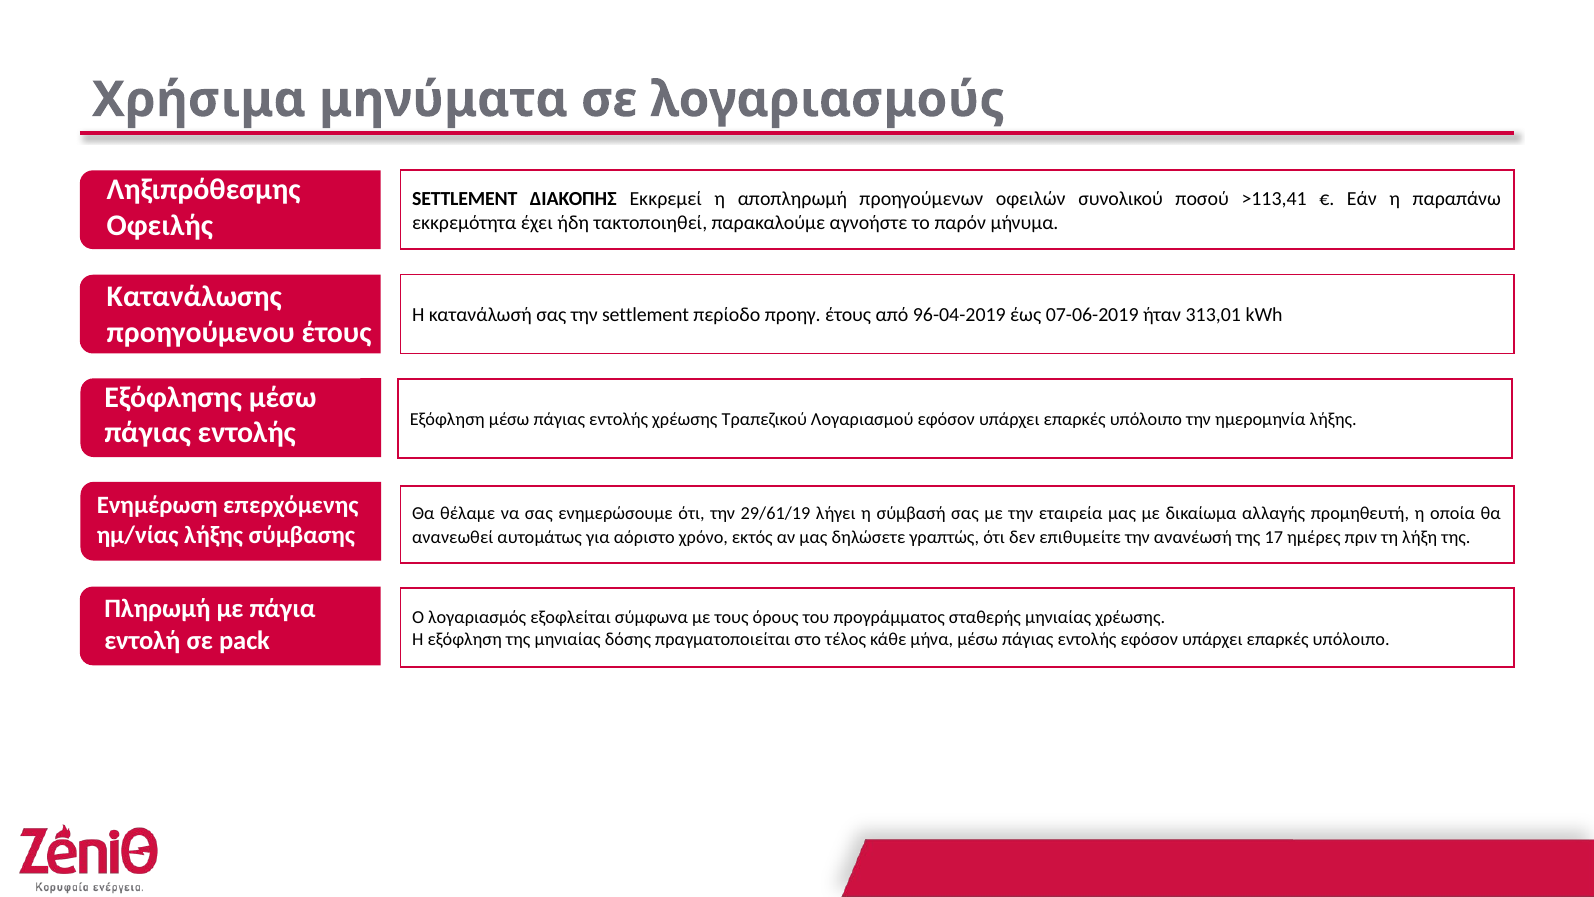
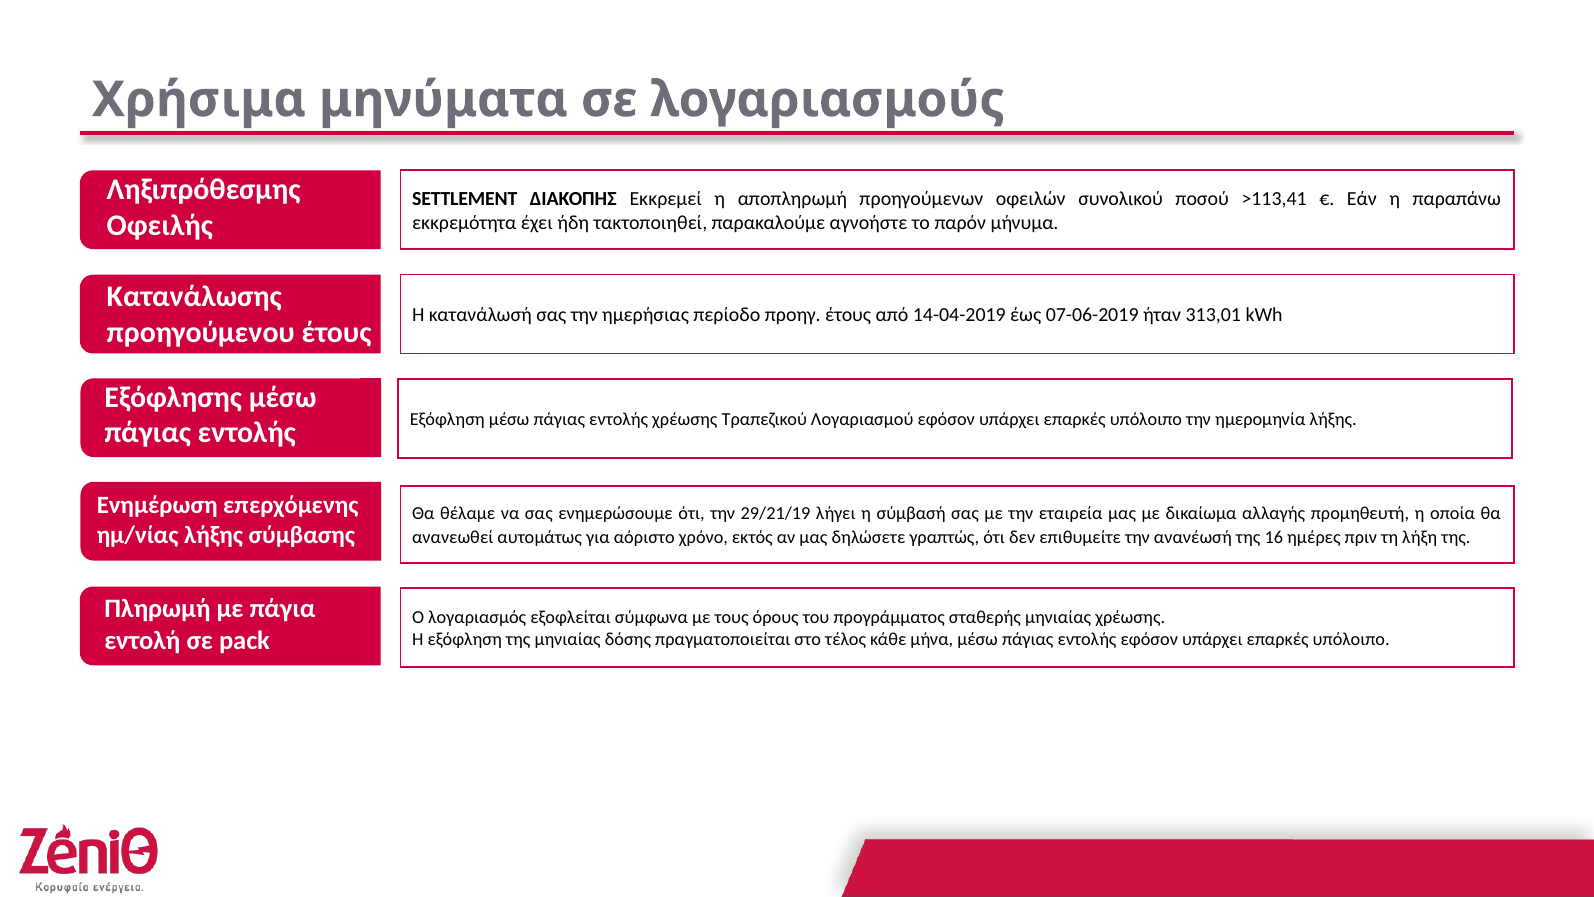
την settlement: settlement -> ημερήσιας (646, 315)
96-04-2019: 96-04-2019 -> 14-04-2019 (959, 315)
29/61/19: 29/61/19 -> 29/21/19 (776, 514)
17: 17 -> 16 (1274, 537)
